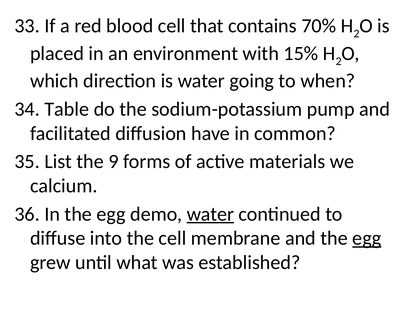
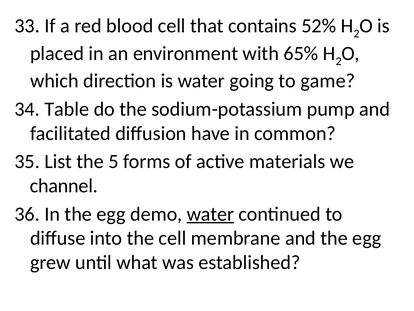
70%: 70% -> 52% (319, 26)
15%: 15% -> 65% (301, 53)
when: when -> game (328, 81)
9: 9 -> 5 (113, 161)
calcium: calcium -> channel (64, 186)
egg underline: present -> none (367, 238)
